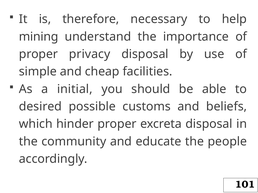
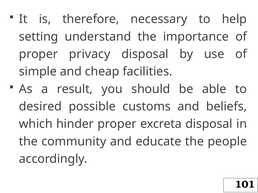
mining: mining -> setting (39, 37)
initial: initial -> result (75, 89)
